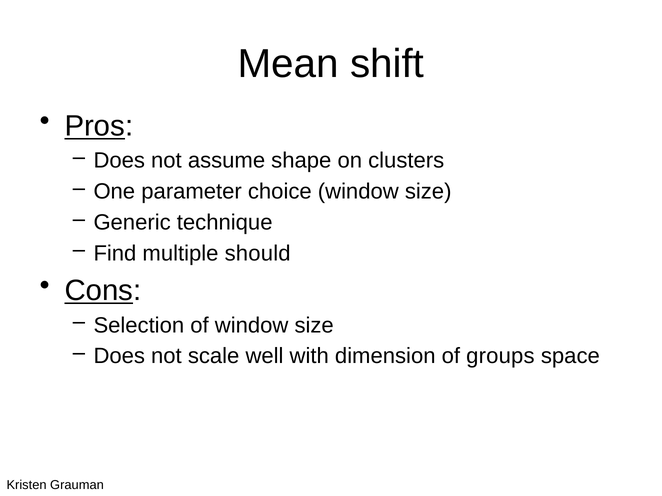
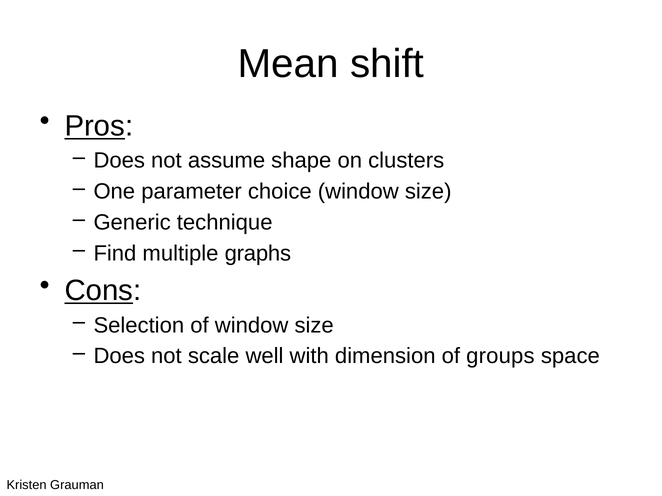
should: should -> graphs (258, 254)
